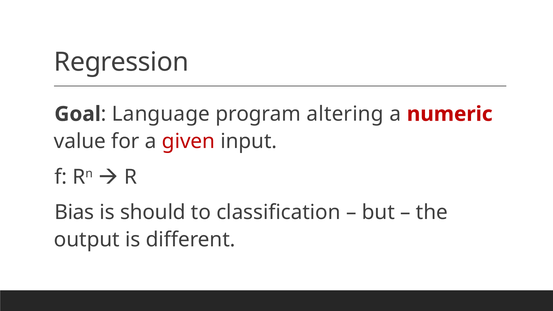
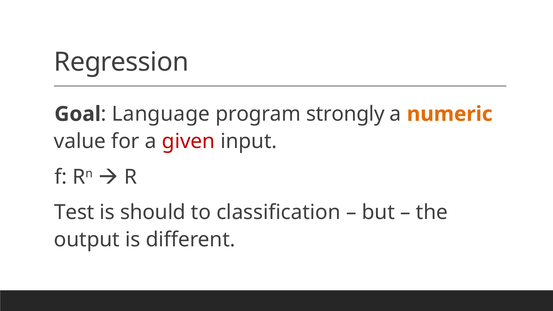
altering: altering -> strongly (345, 114)
numeric colour: red -> orange (450, 114)
Bias: Bias -> Test (74, 212)
